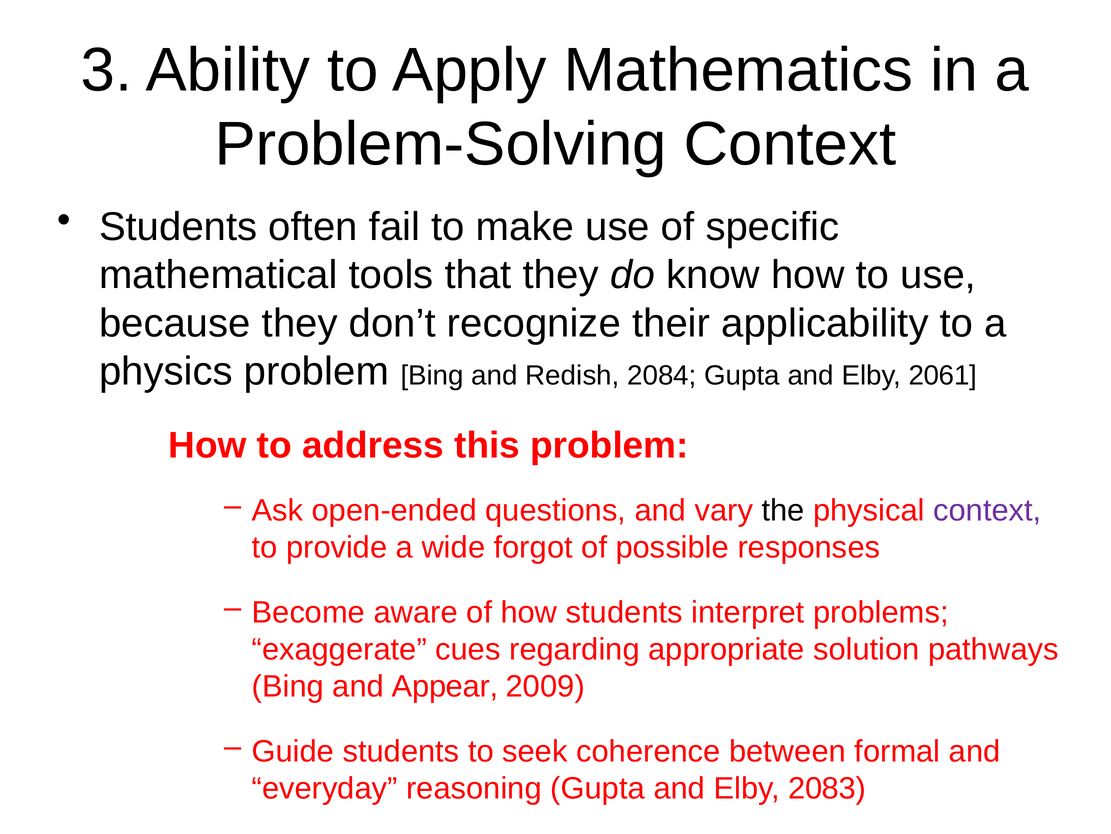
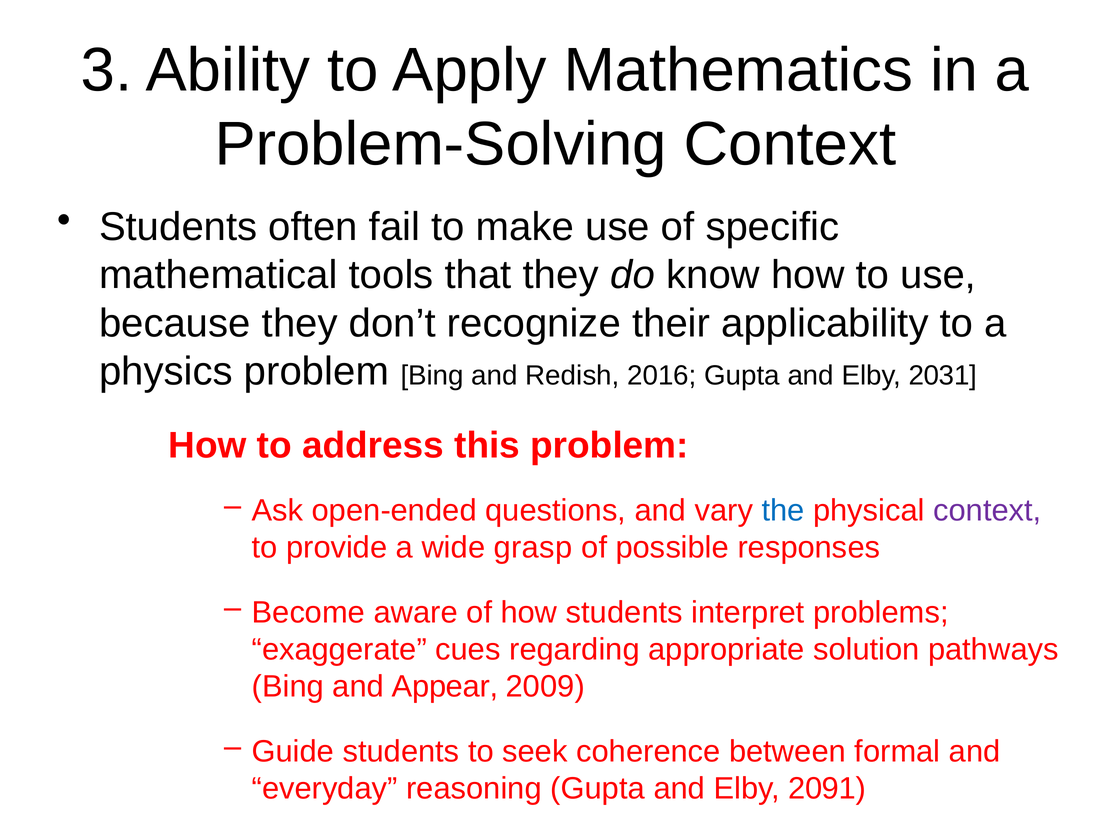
2084: 2084 -> 2016 (662, 375)
2061: 2061 -> 2031 (943, 375)
the colour: black -> blue (783, 510)
forgot: forgot -> grasp (533, 547)
2083: 2083 -> 2091 (827, 788)
